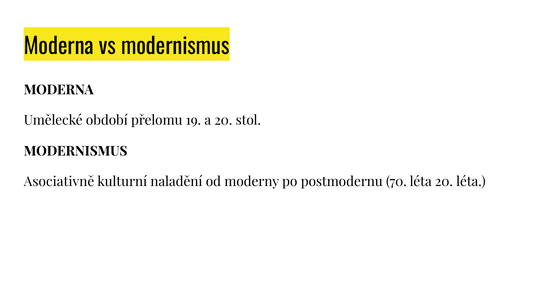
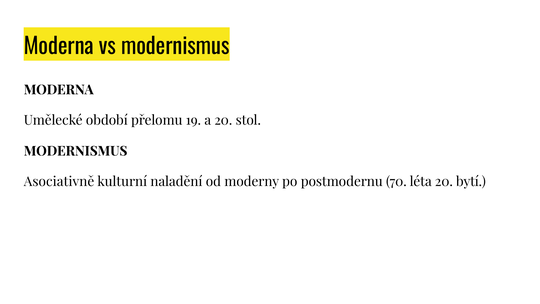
20 léta: léta -> bytí (471, 182)
